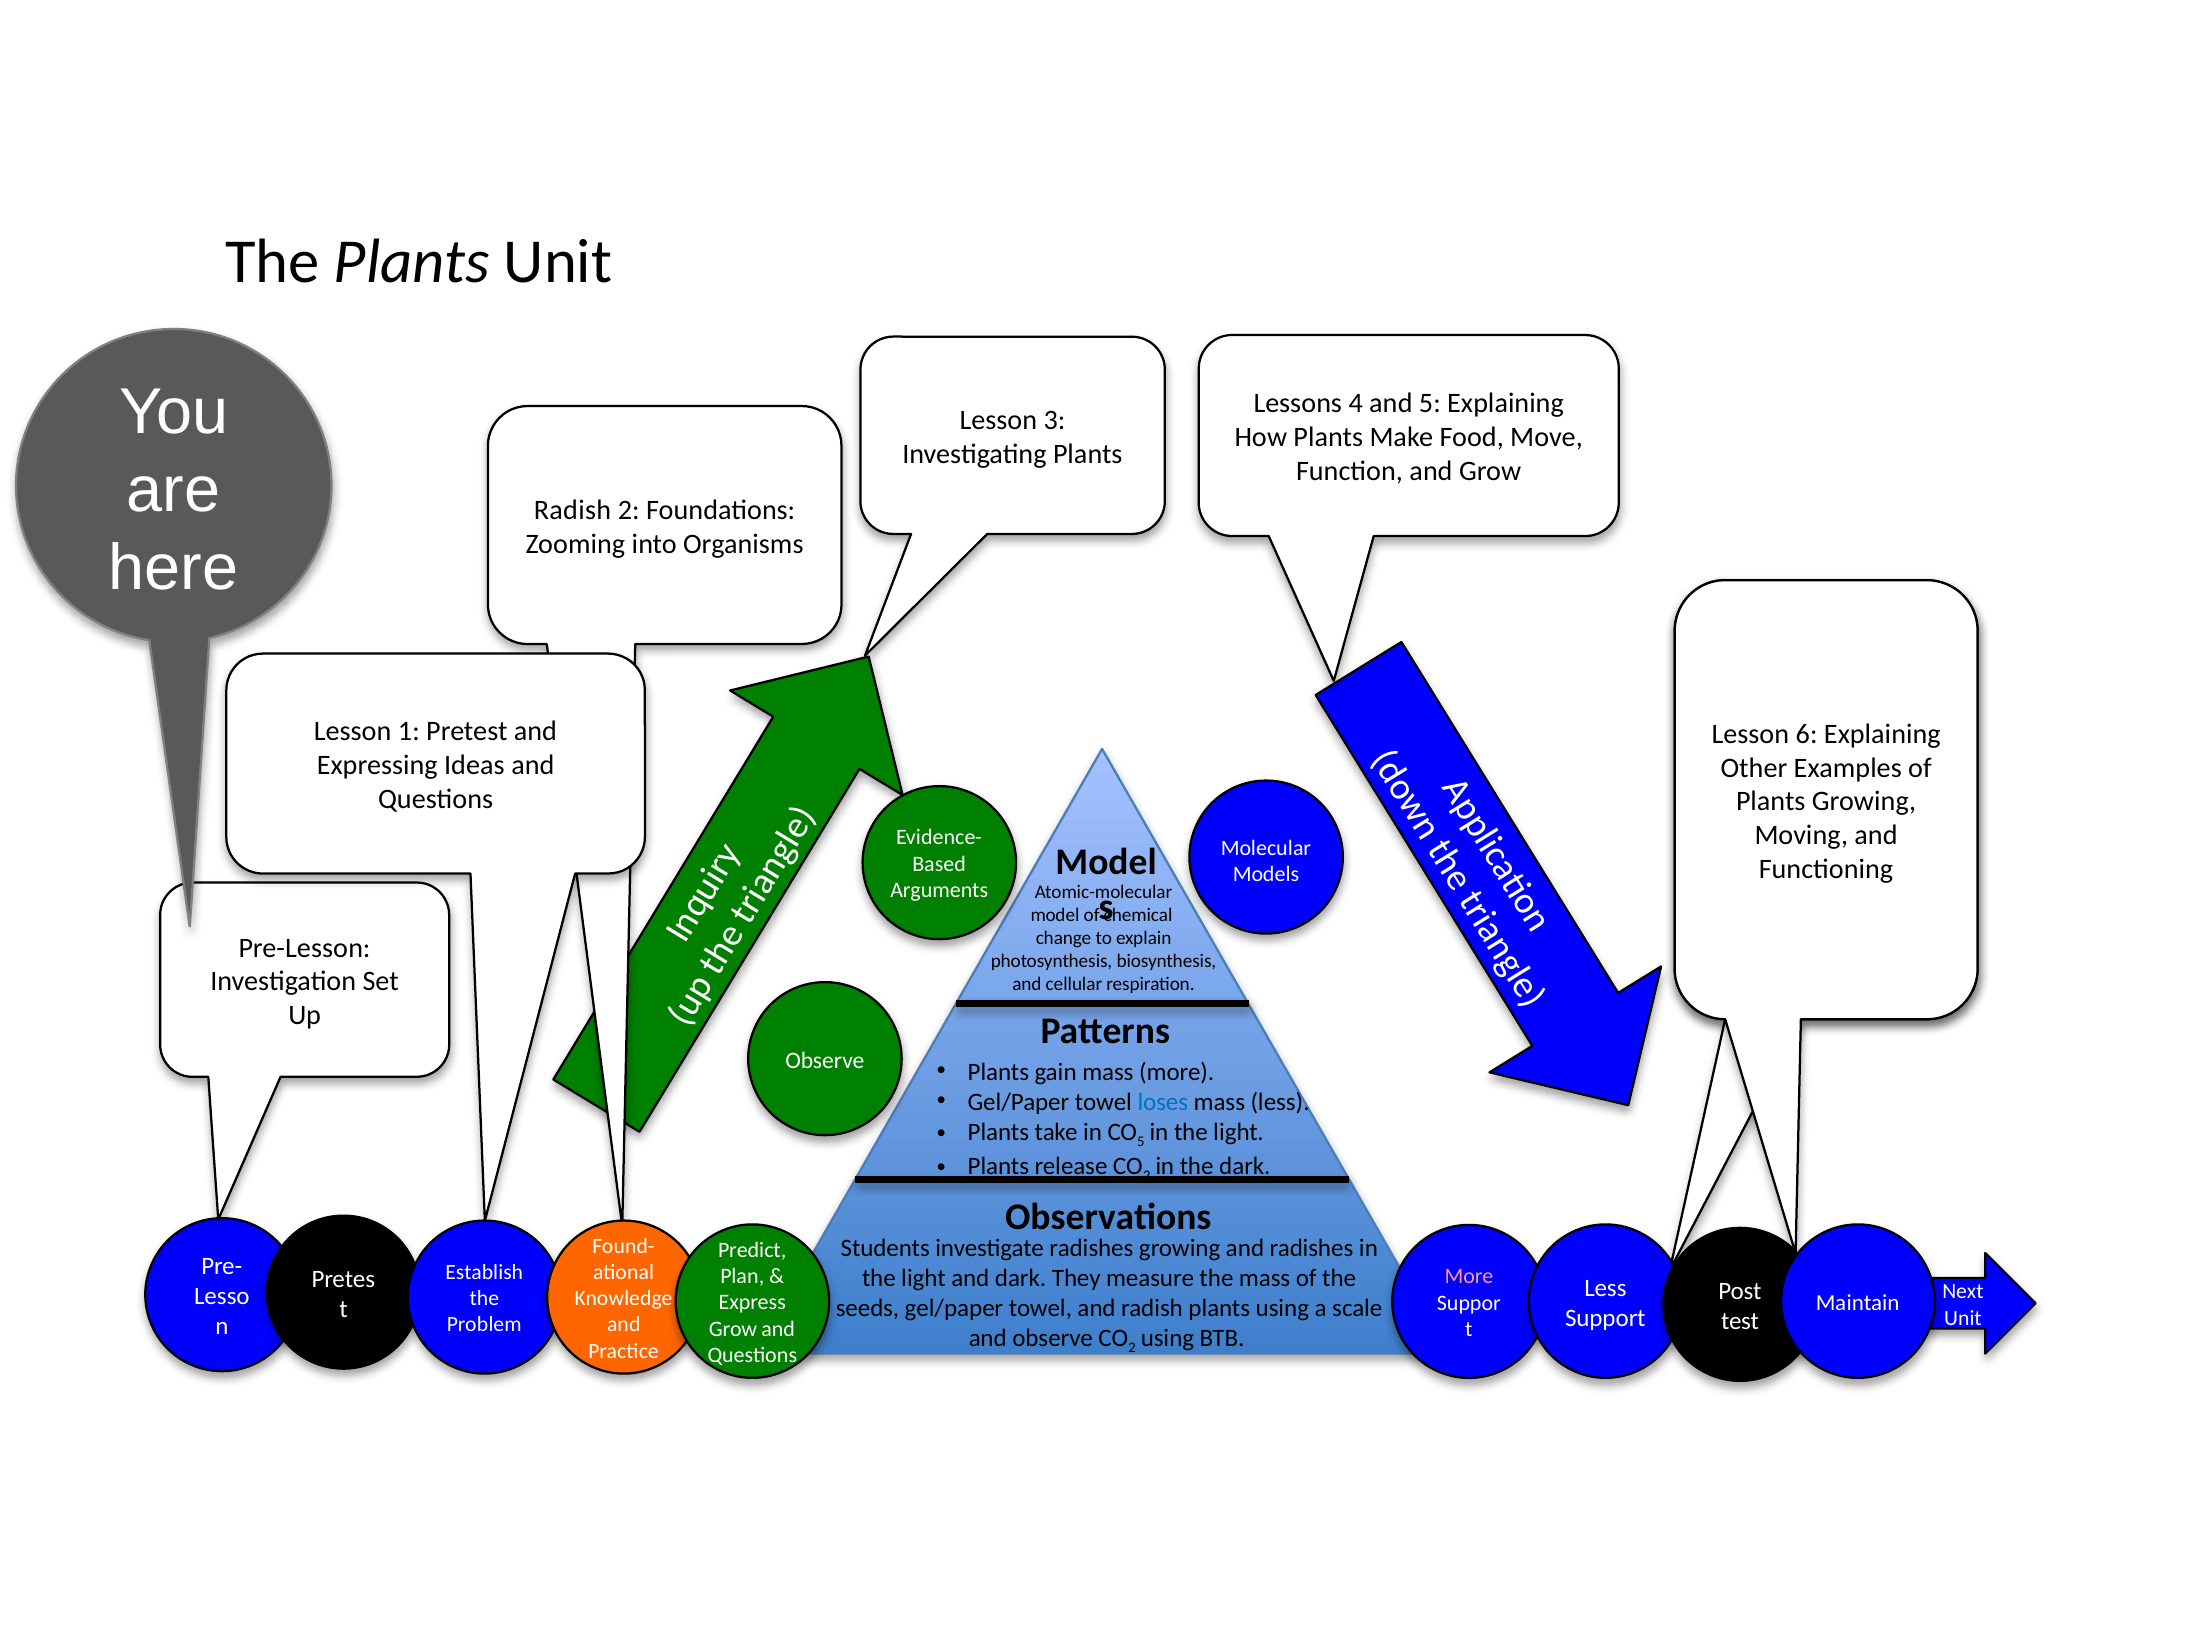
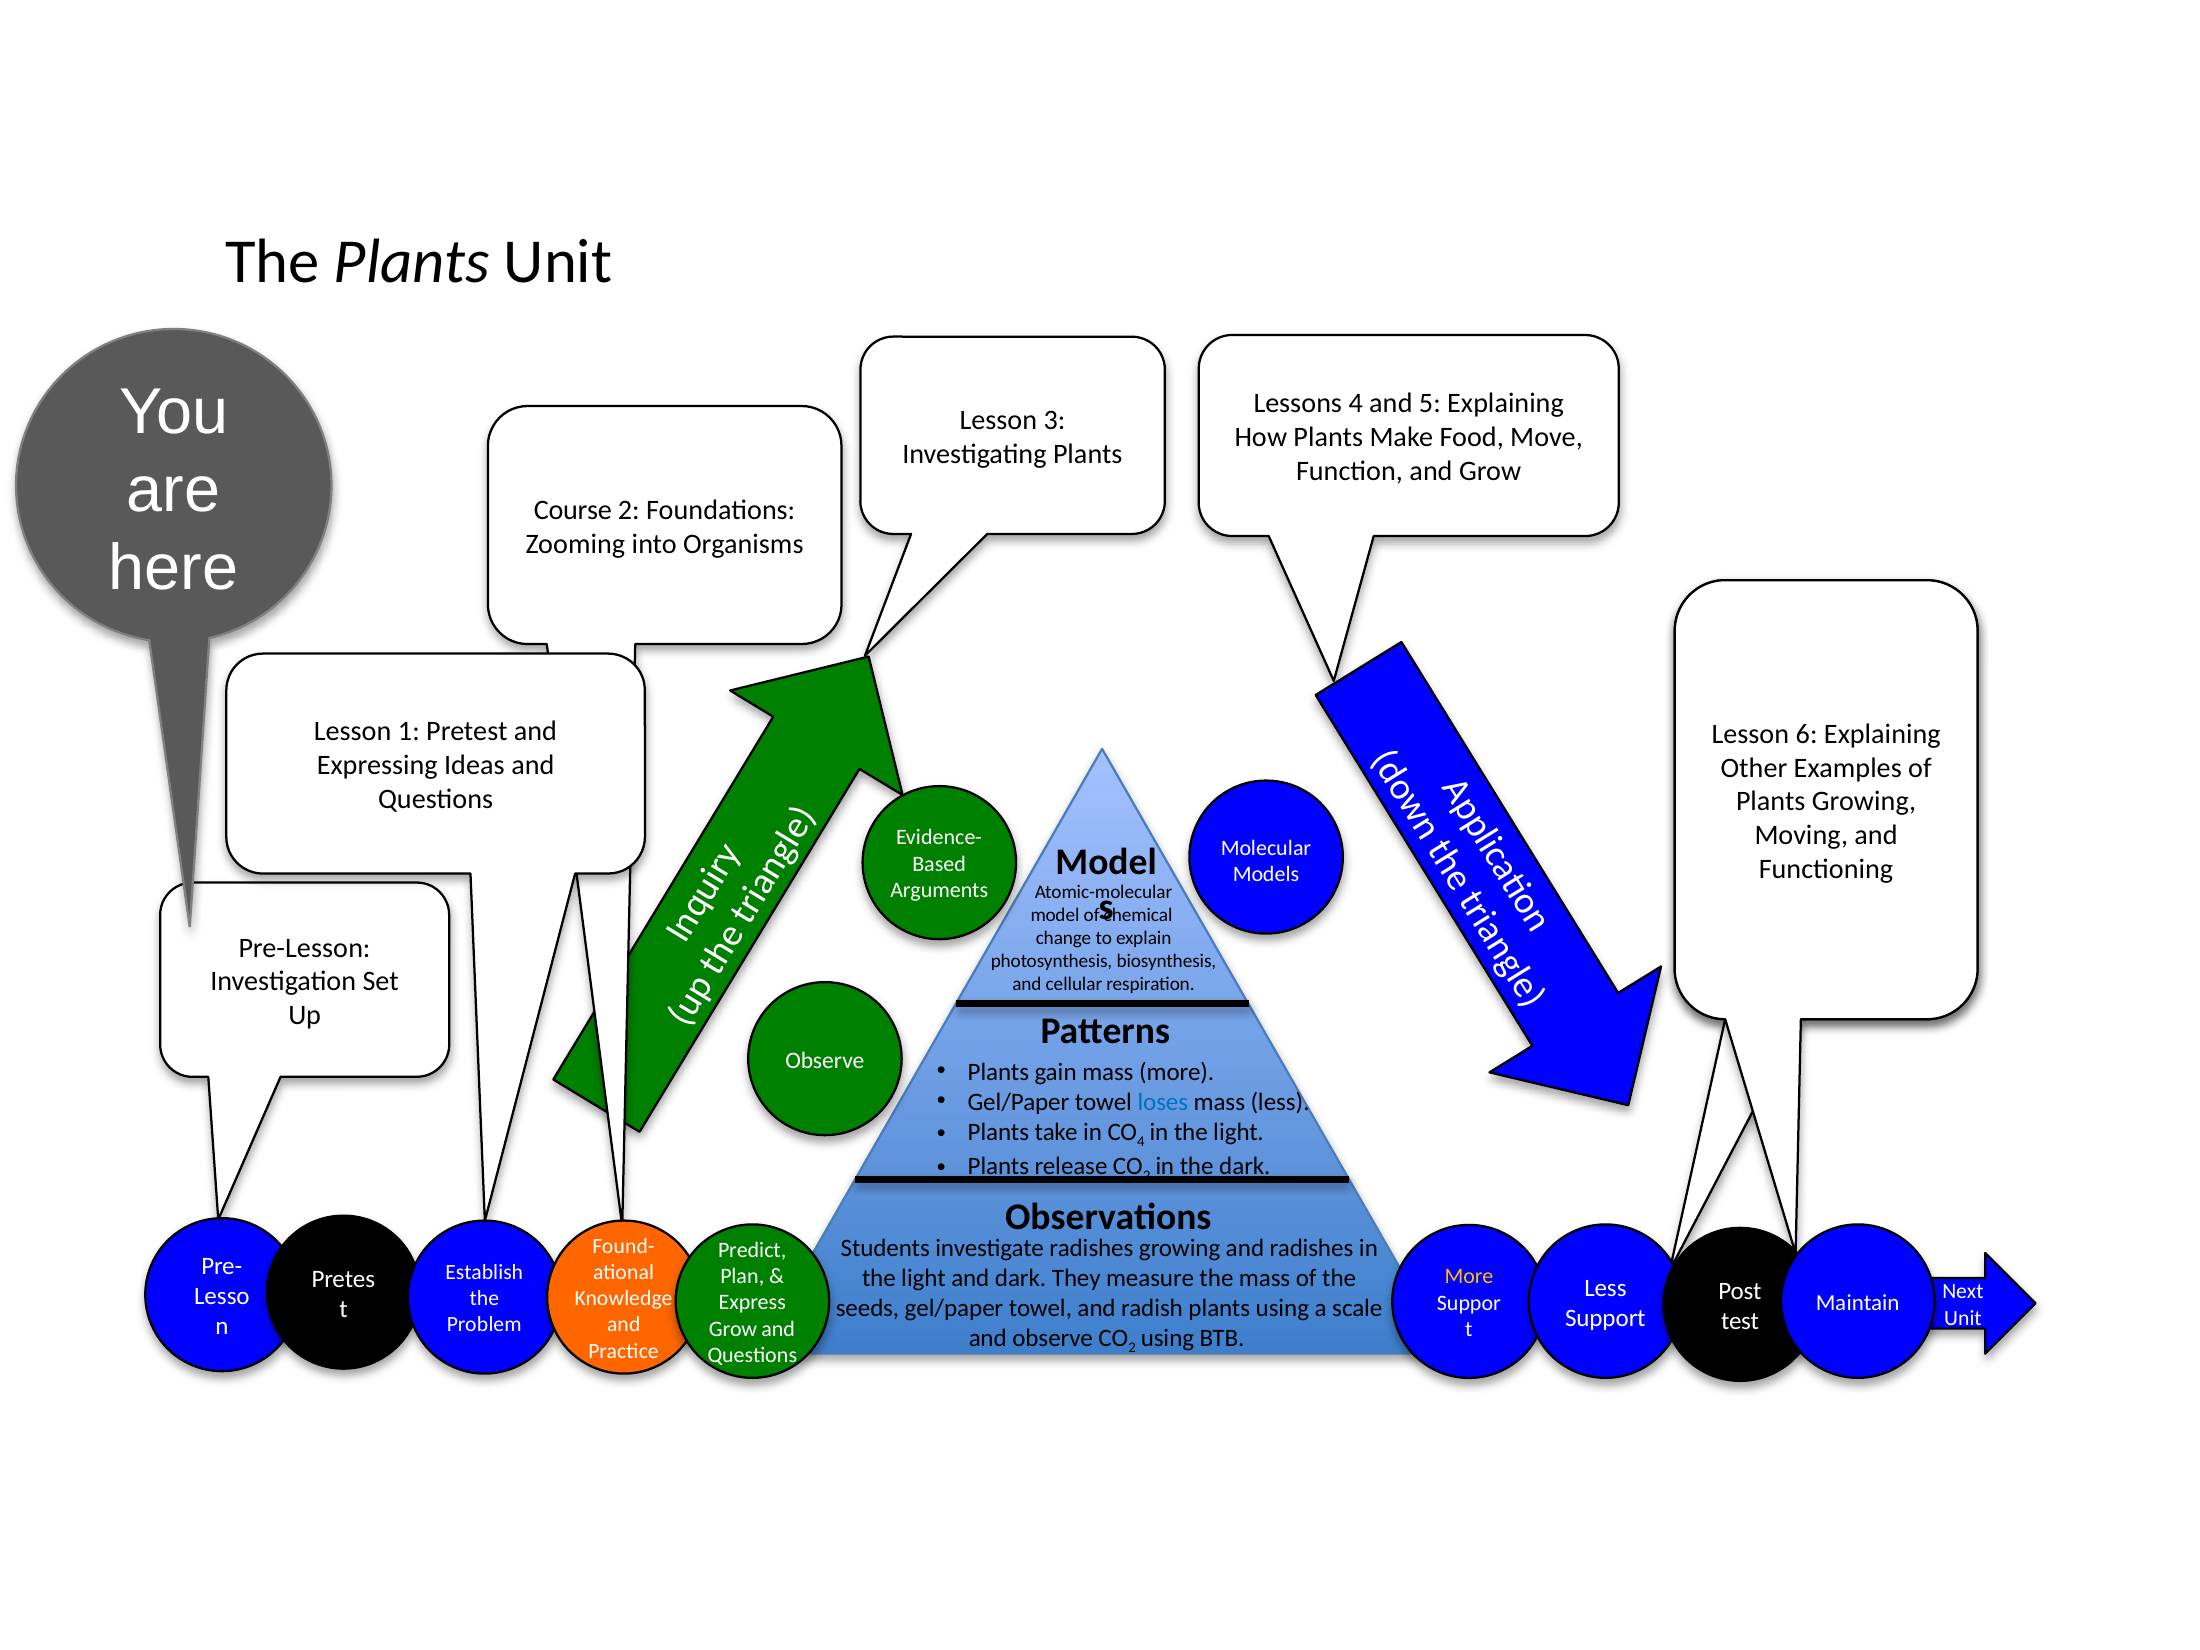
Radish: Radish -> Course (573, 510)
5: 5 -> 4 (1141, 1142)
More colour: pink -> yellow (1469, 1276)
